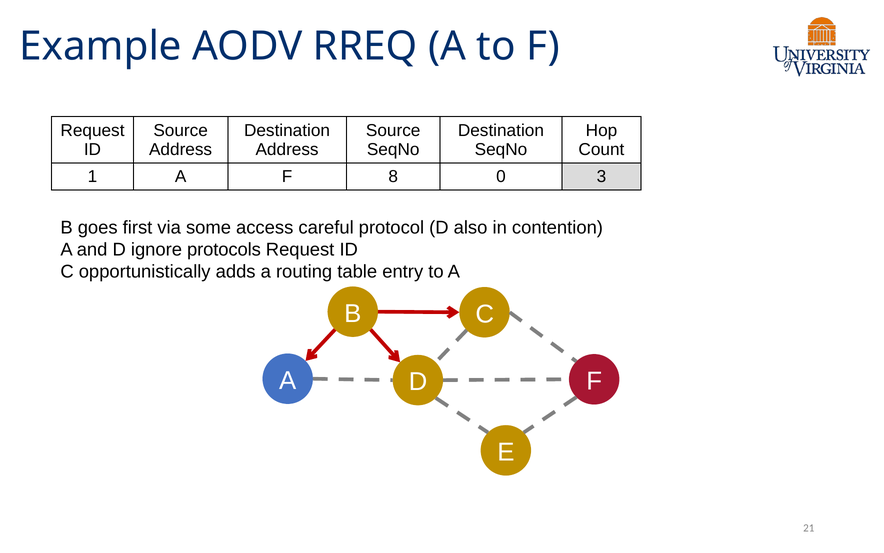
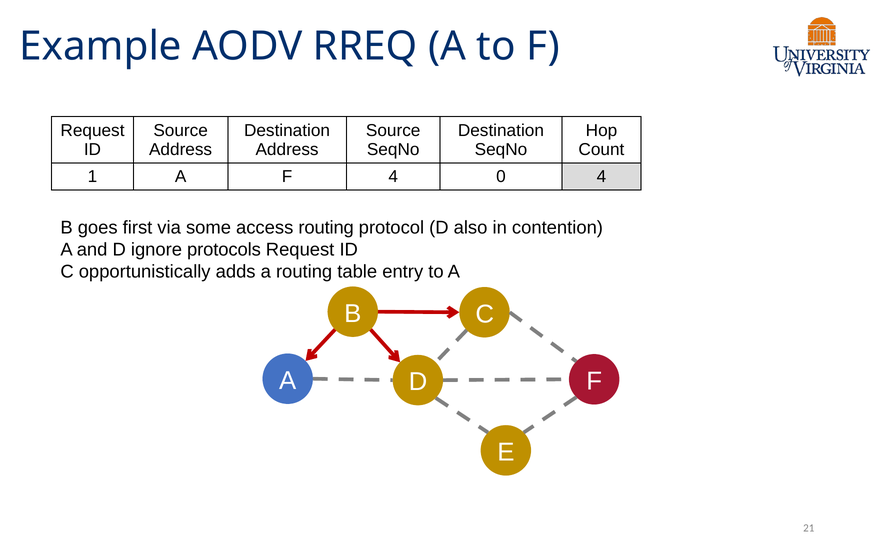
F 8: 8 -> 4 (393, 177)
0 3: 3 -> 4 (601, 177)
access careful: careful -> routing (326, 227)
